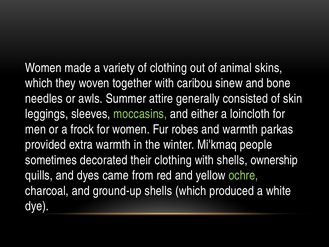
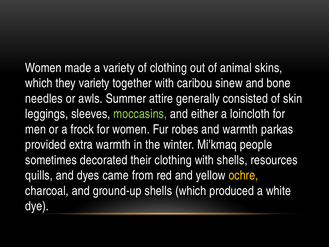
they woven: woven -> variety (94, 83)
ownership: ownership -> resources (274, 160)
ochre colour: light green -> yellow (243, 175)
